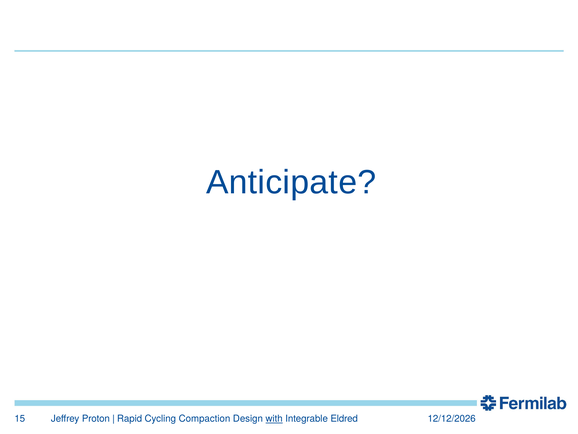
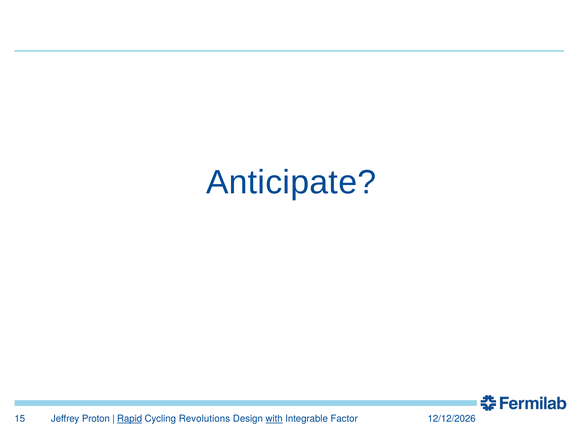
Rapid underline: none -> present (130, 418)
Compaction: Compaction -> Revolutions (204, 418)
Eldred: Eldred -> Factor (344, 418)
